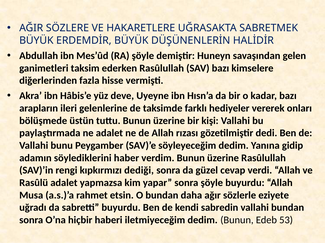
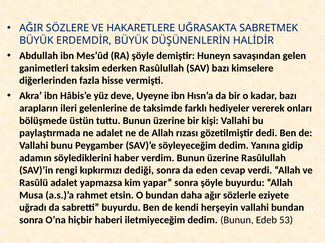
güzel: güzel -> eden (207, 171)
sabredin: sabredin -> herşeyin (220, 208)
